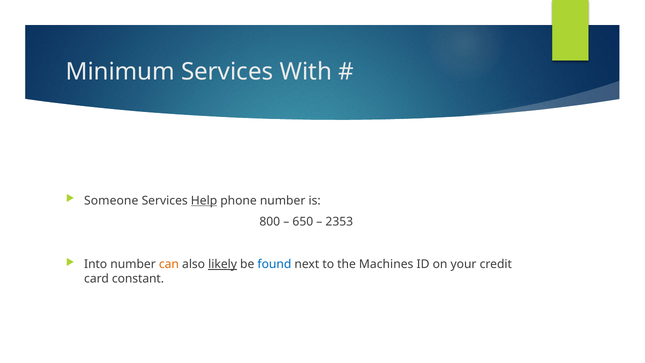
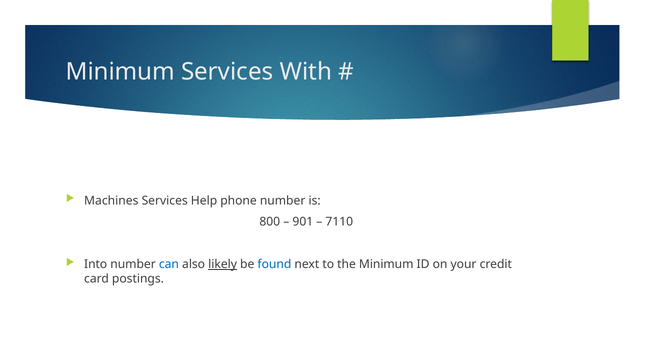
Someone: Someone -> Machines (111, 200)
Help underline: present -> none (204, 200)
650: 650 -> 901 (303, 222)
2353: 2353 -> 7110 (339, 222)
can colour: orange -> blue (169, 264)
the Machines: Machines -> Minimum (386, 264)
constant: constant -> postings (138, 279)
